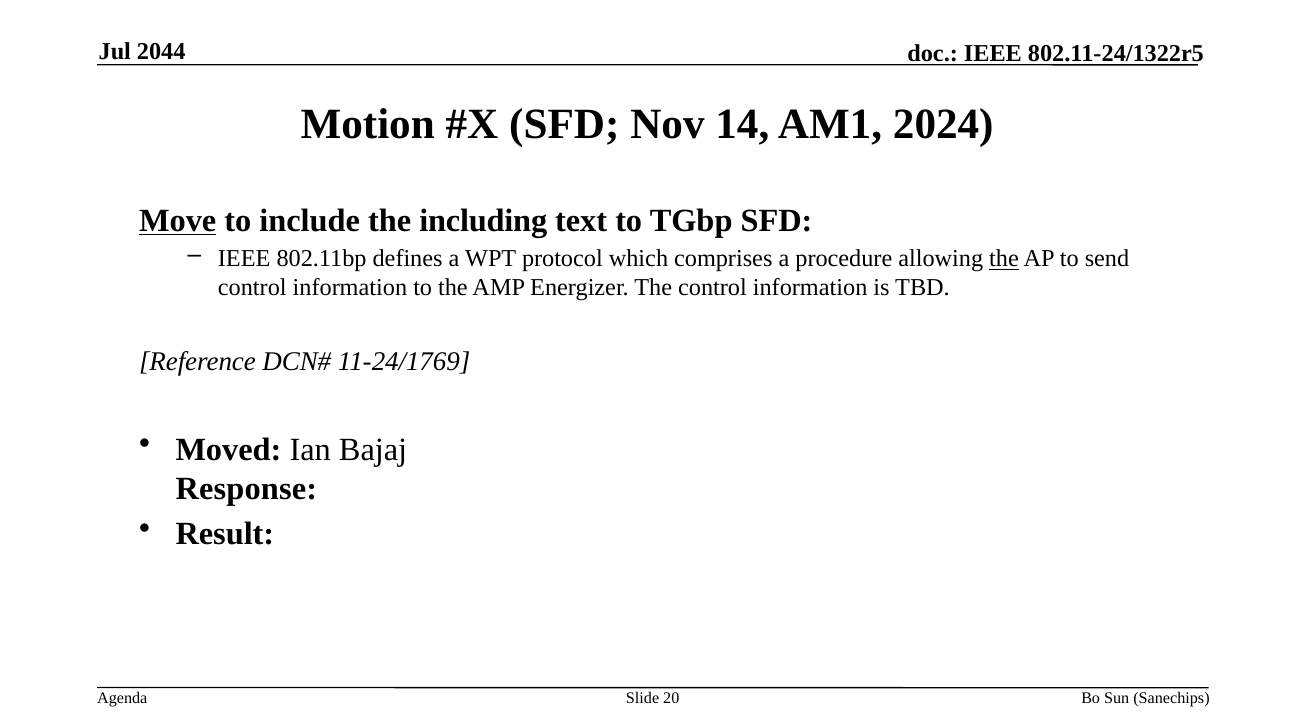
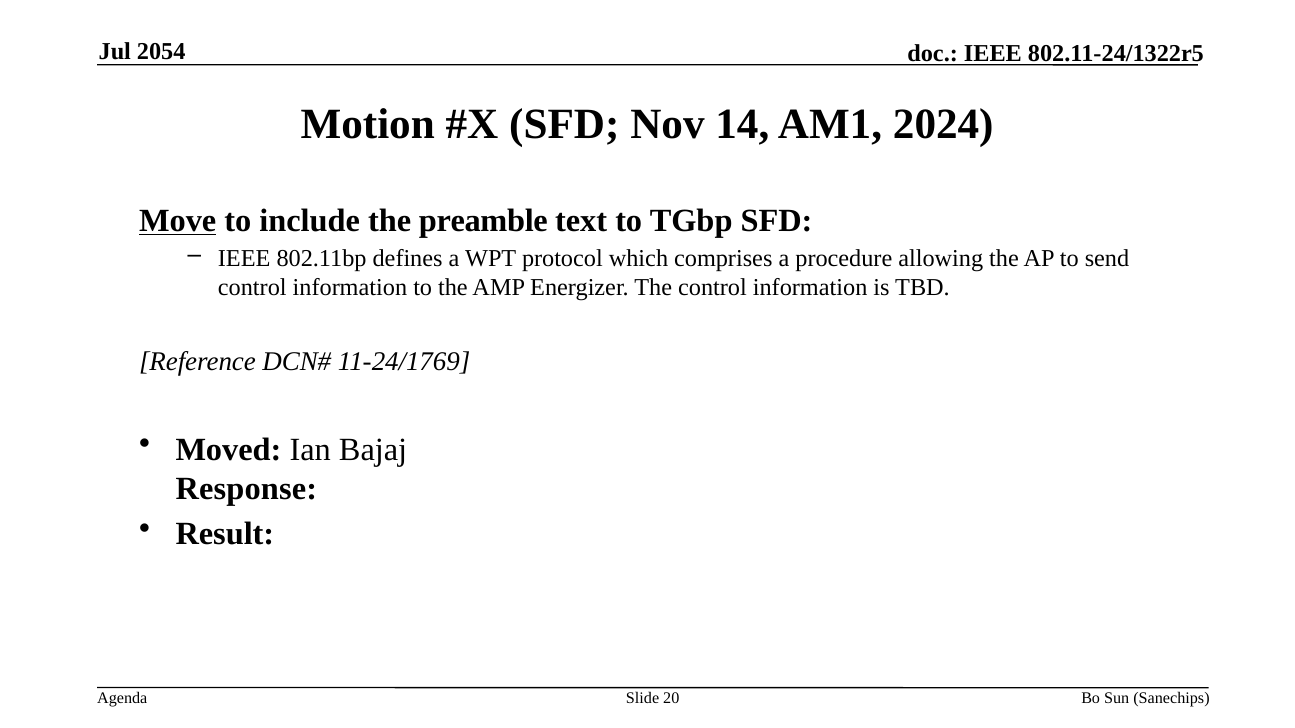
2044: 2044 -> 2054 (161, 51)
including: including -> preamble (483, 221)
the underline: present -> none (1004, 259)
